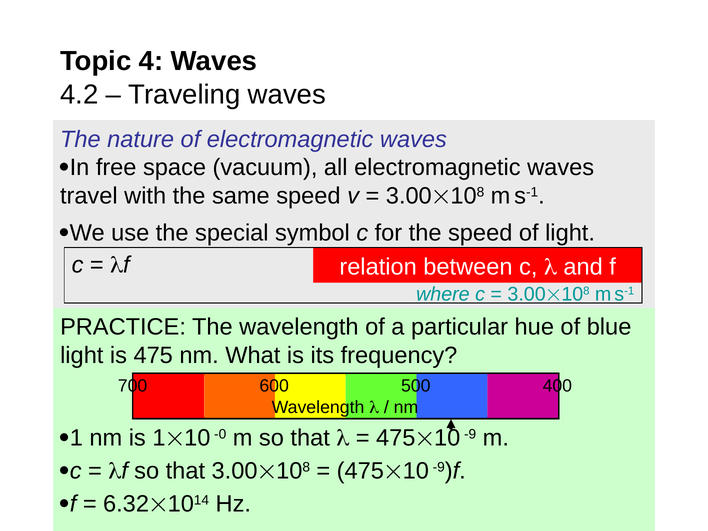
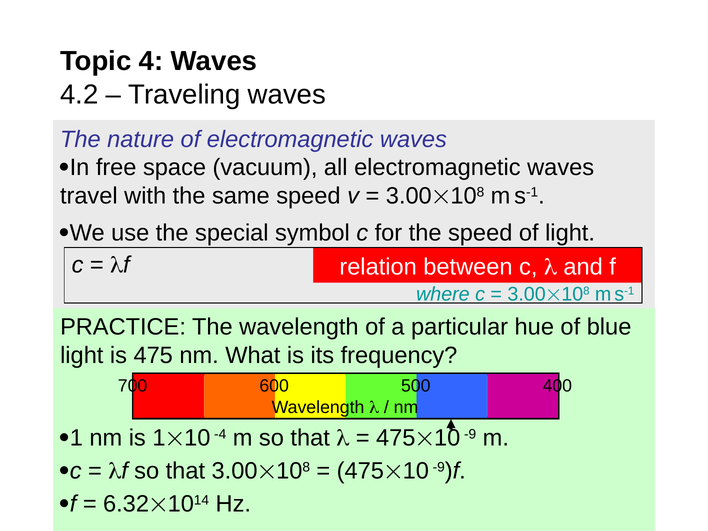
-0: -0 -> -4 (220, 434)
